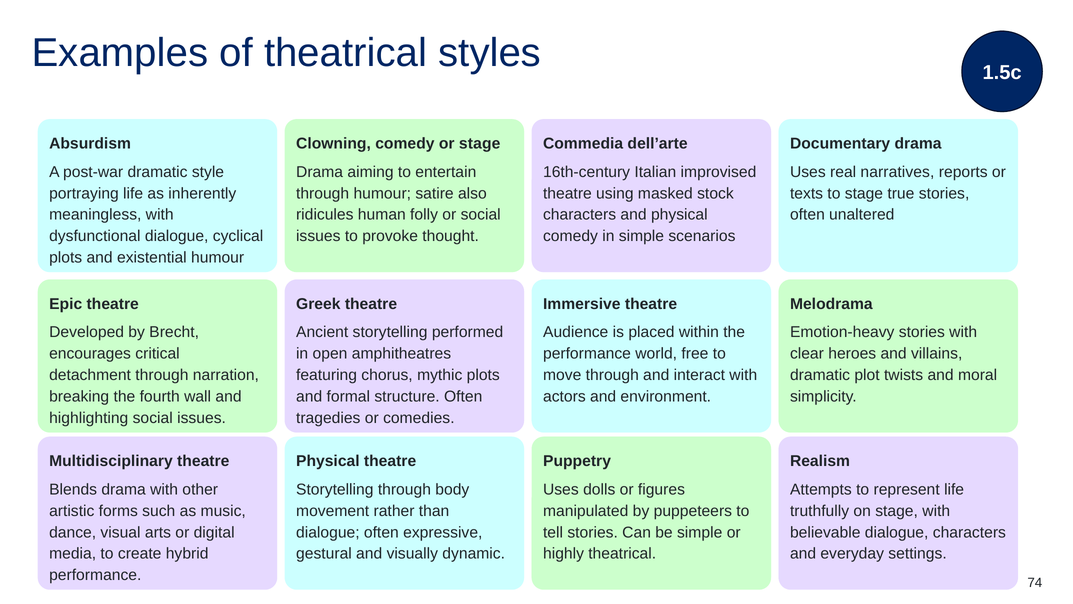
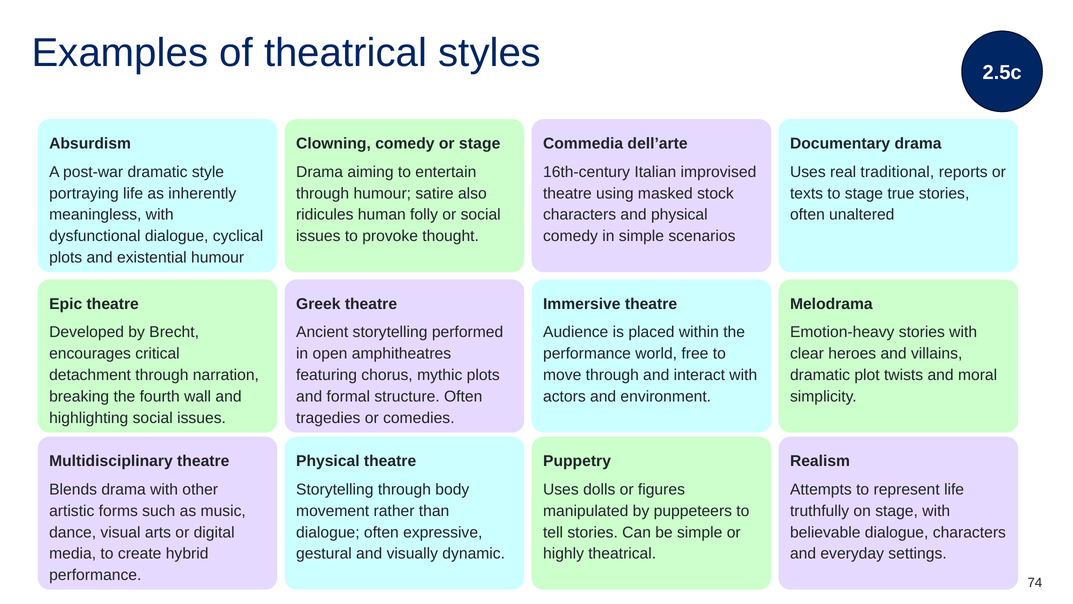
1.5c: 1.5c -> 2.5c (1002, 73)
narratives: narratives -> traditional (897, 172)
